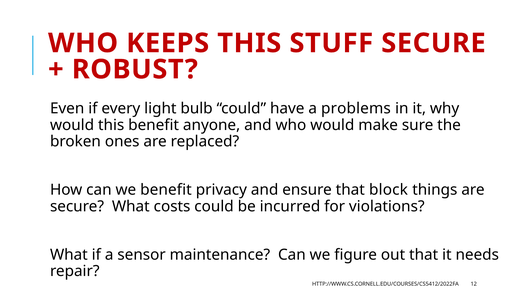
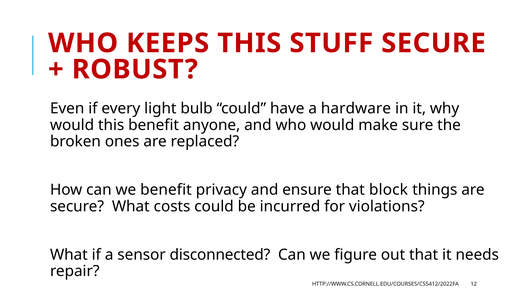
problems: problems -> hardware (356, 109)
maintenance: maintenance -> disconnected (220, 255)
